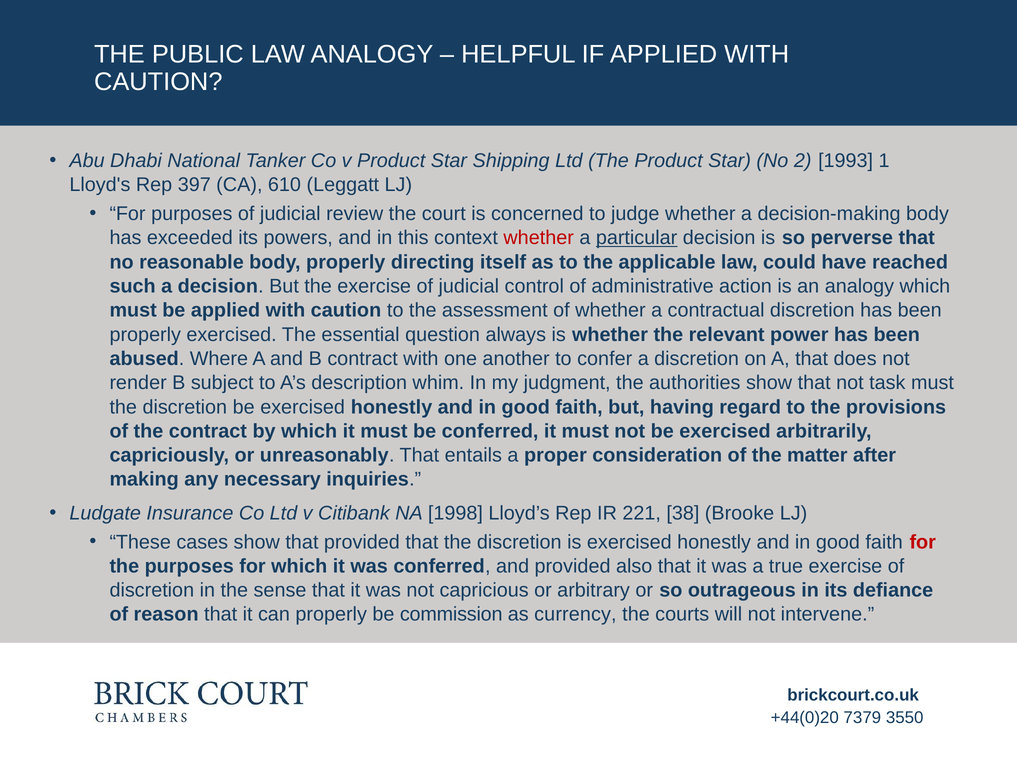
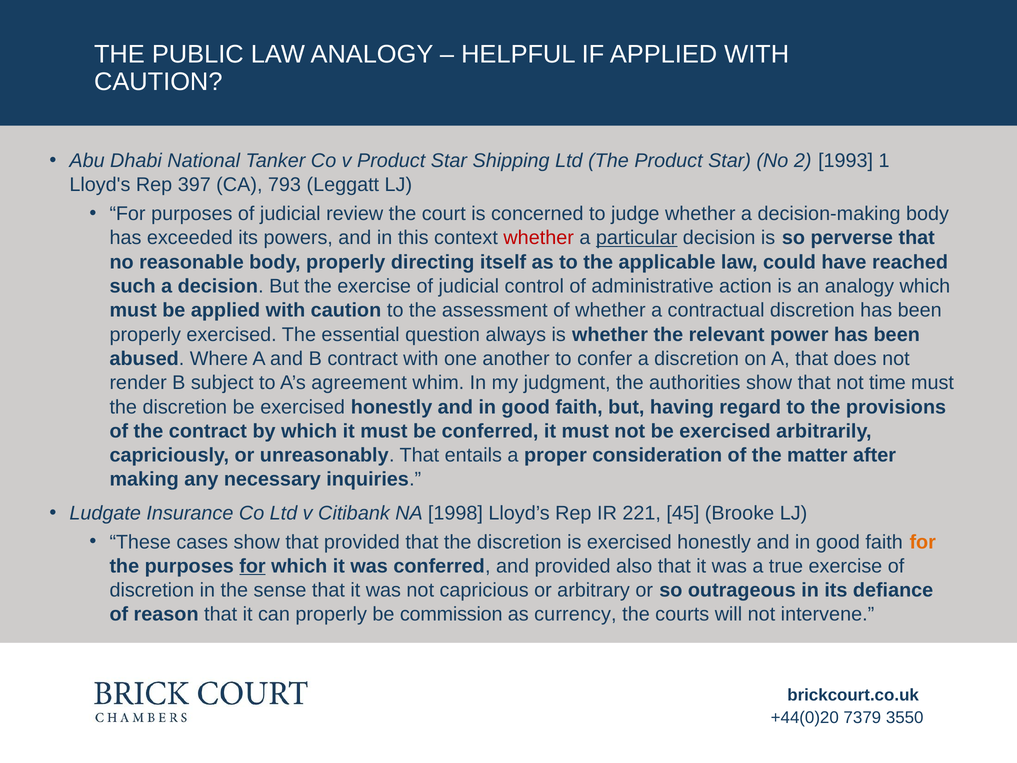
610: 610 -> 793 (284, 185)
description: description -> agreement (359, 383)
task: task -> time (887, 383)
38: 38 -> 45 (683, 513)
for colour: red -> orange (923, 542)
for underline: none -> present (253, 566)
